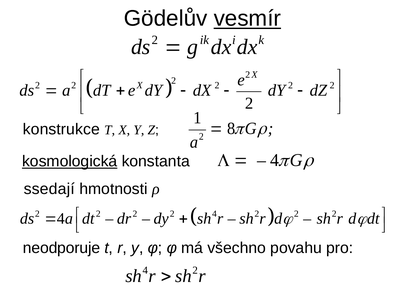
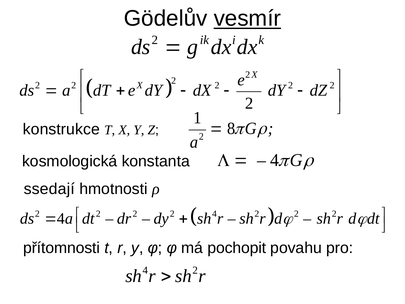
kosmologická underline: present -> none (70, 161)
neodporuje: neodporuje -> přítomnosti (62, 248)
všechno: všechno -> pochopit (237, 248)
